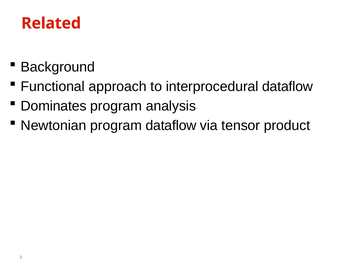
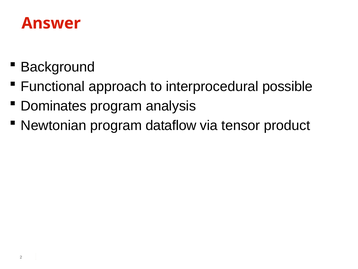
Related: Related -> Answer (51, 23)
interprocedural dataflow: dataflow -> possible (288, 86)
